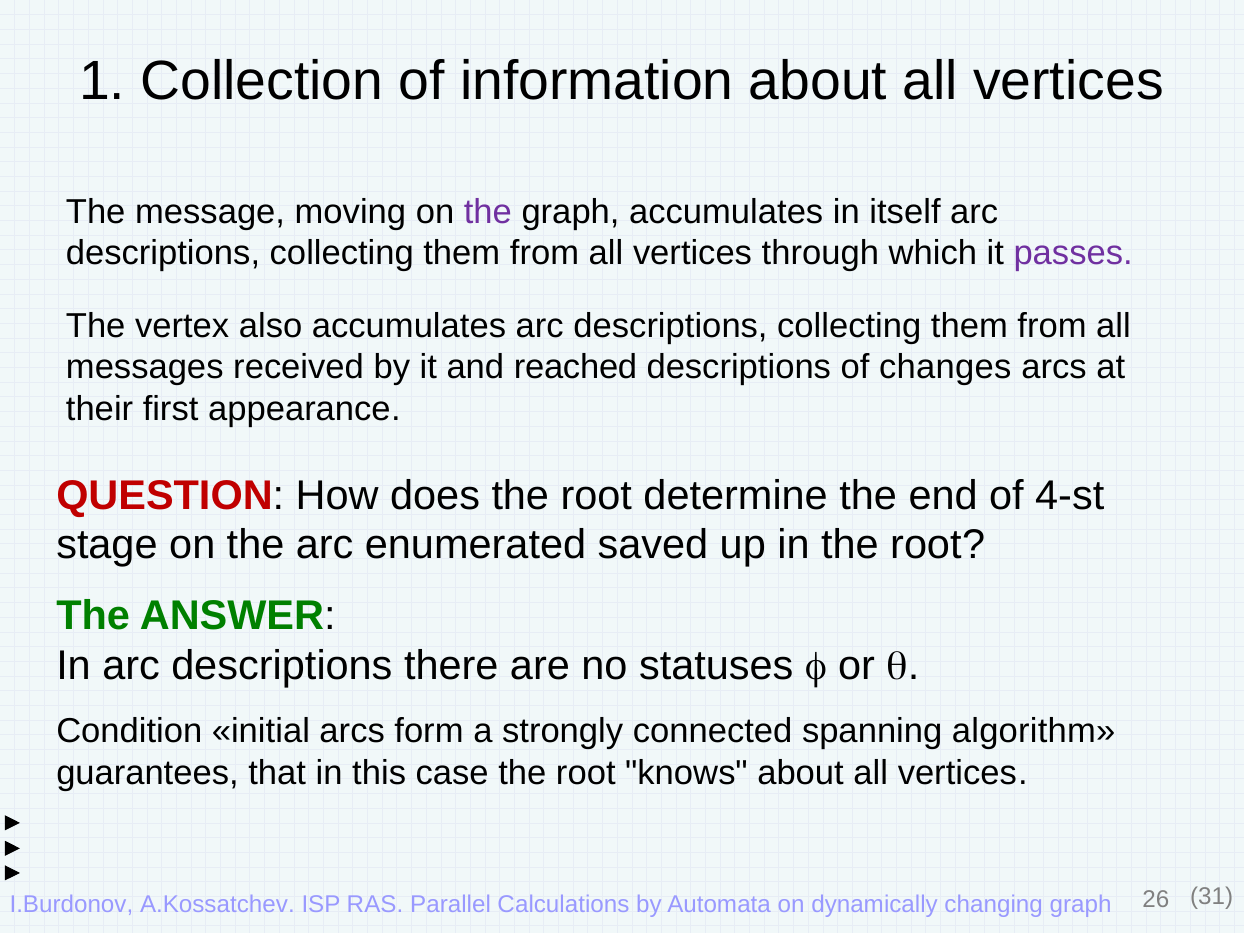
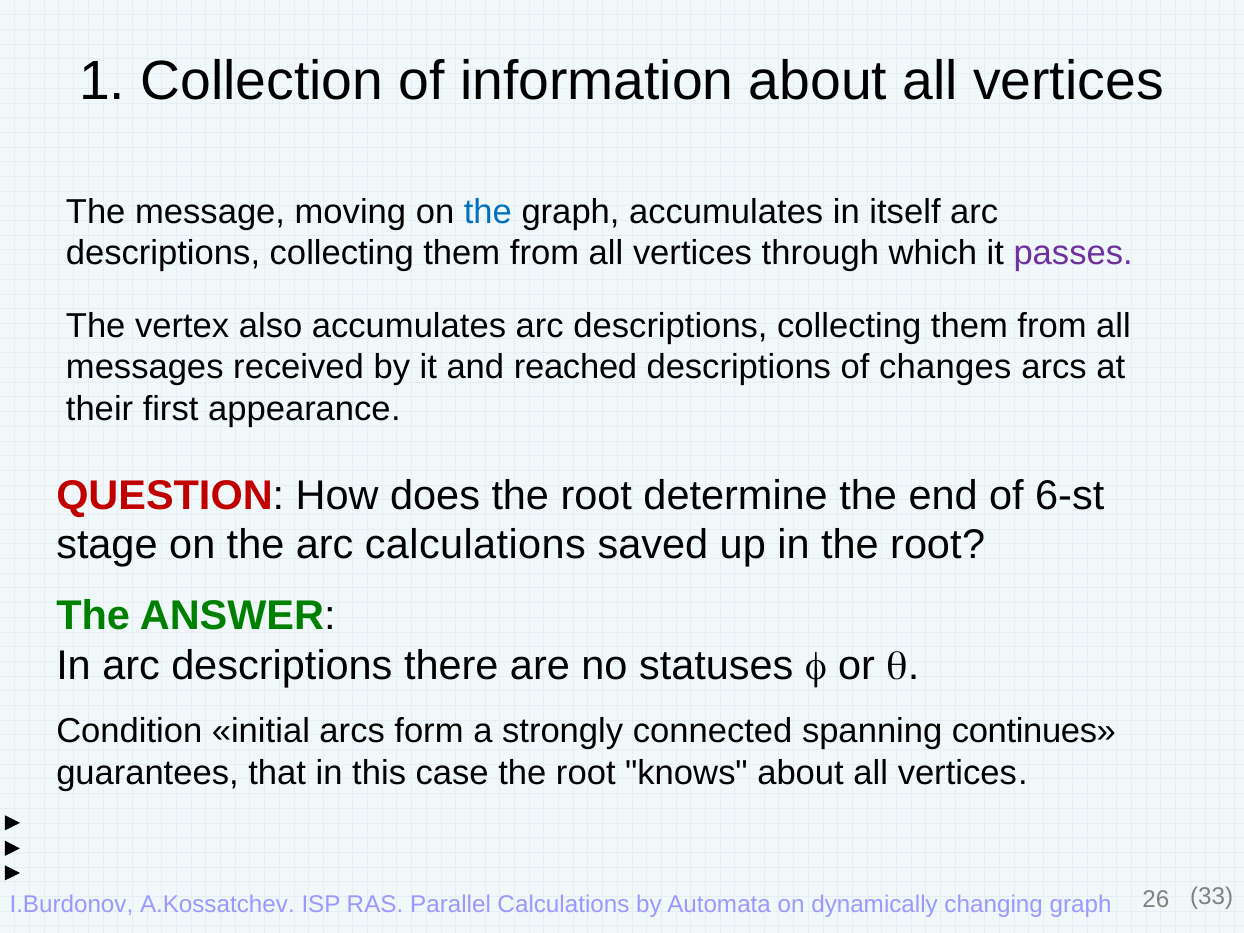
the colour: purple -> blue (488, 212)
4-st: 4-st -> 6-st (1070, 495)
arc enumerated: enumerated -> calculations (475, 545)
algorithm: algorithm -> continues (1034, 731)
31: 31 -> 33 (1212, 897)
